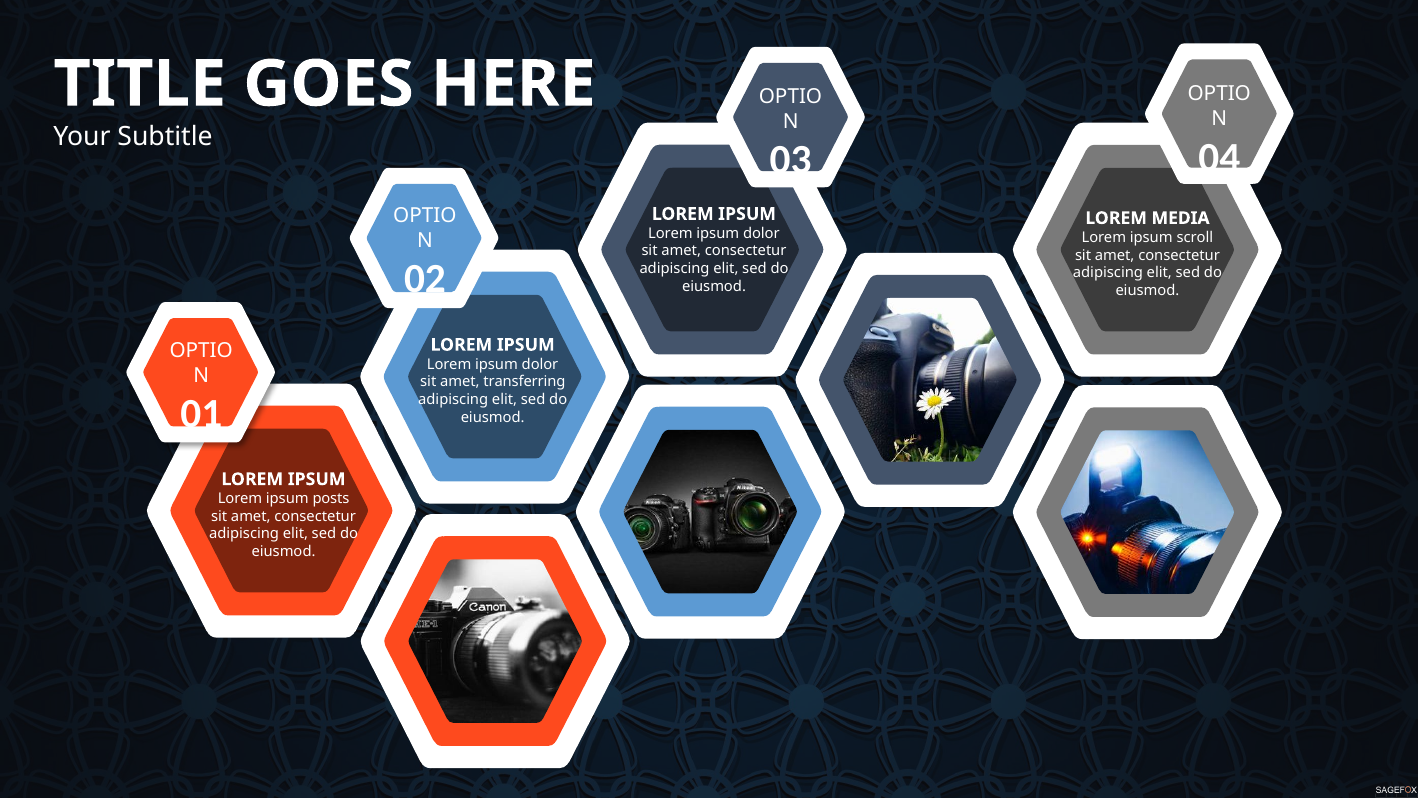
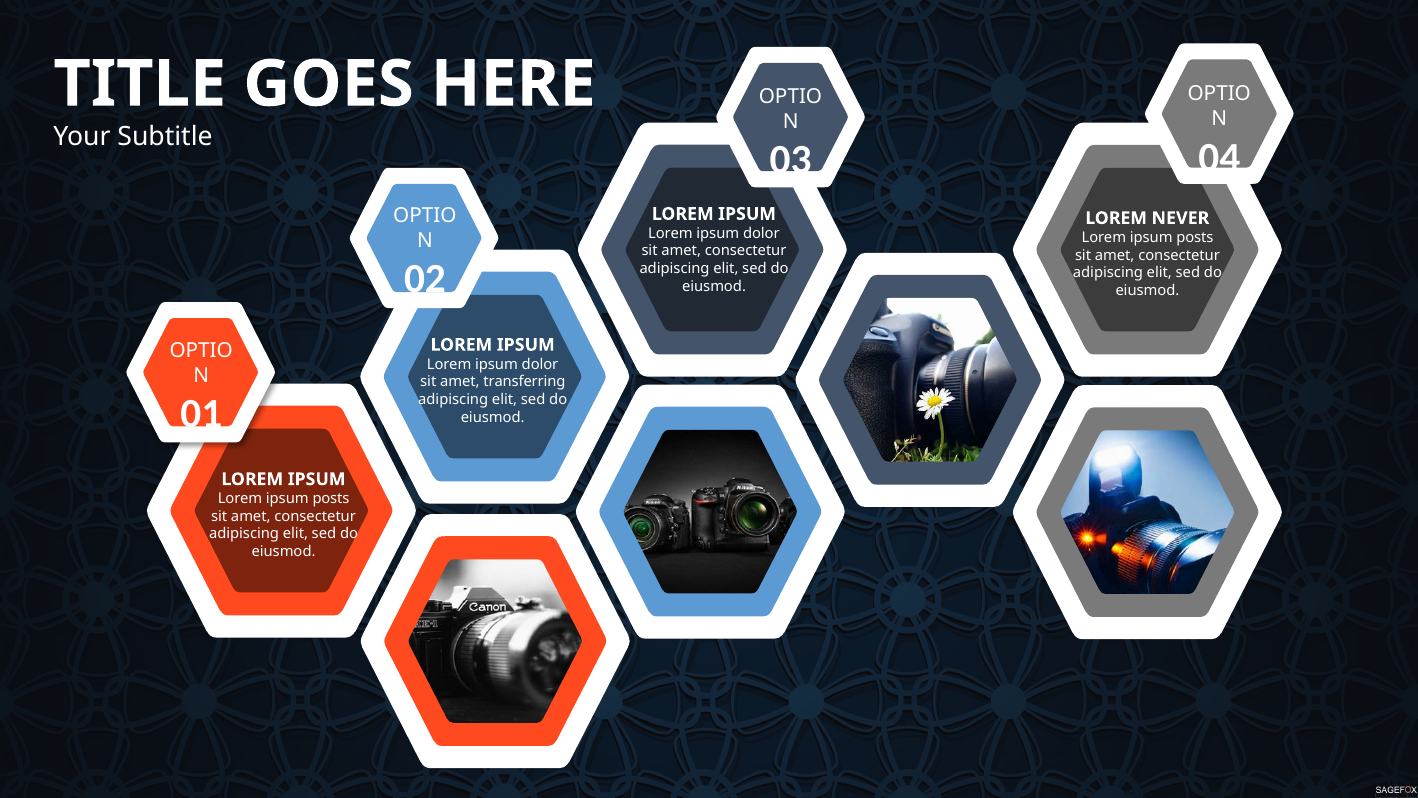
MEDIA: MEDIA -> NEVER (1180, 218)
scroll: scroll -> posts (1195, 237)
